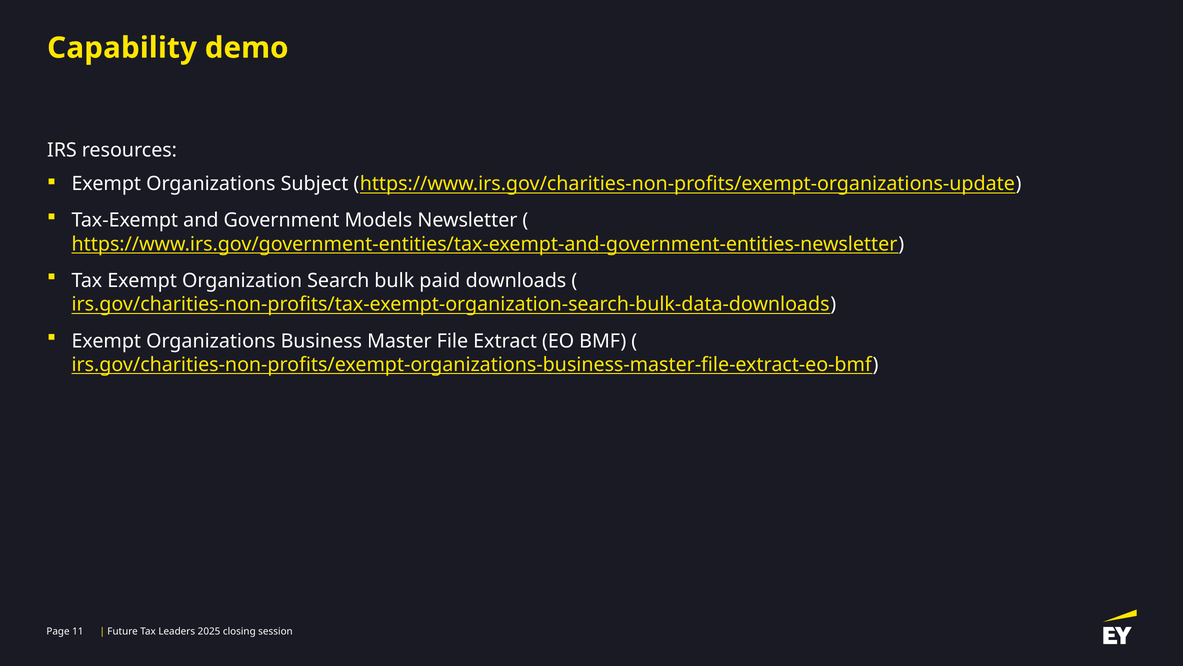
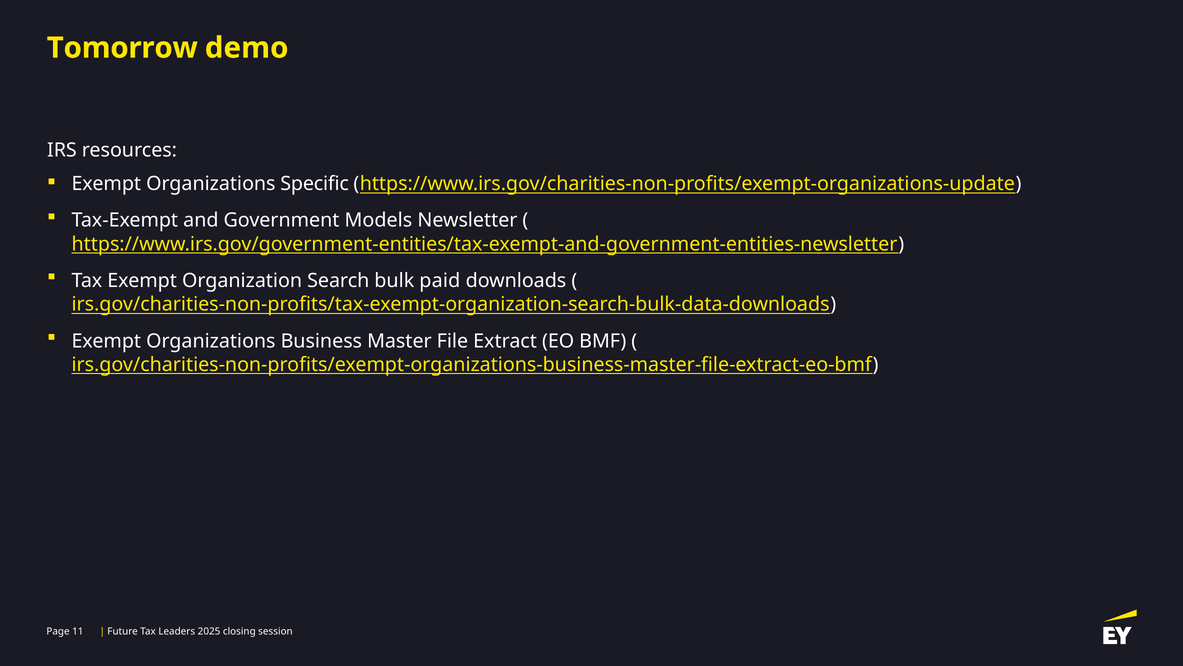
Capability: Capability -> Tomorrow (122, 48)
Subject: Subject -> Specific (315, 184)
